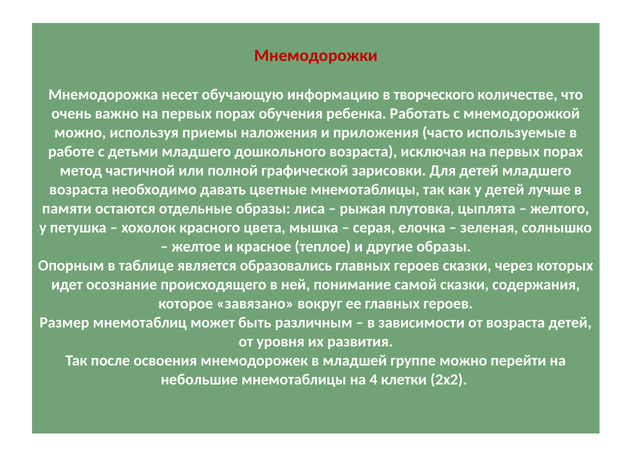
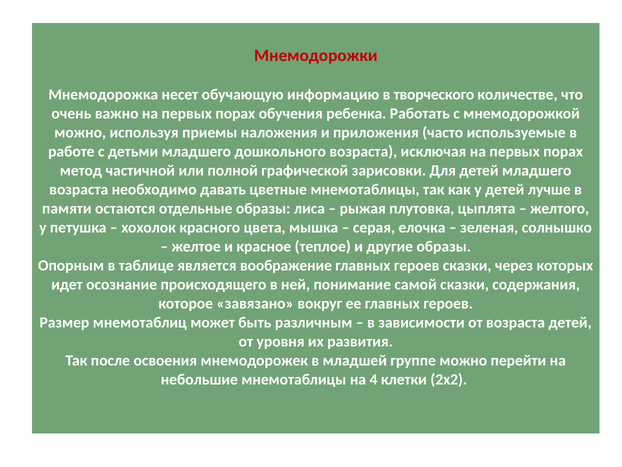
образовались: образовались -> воображение (286, 265)
